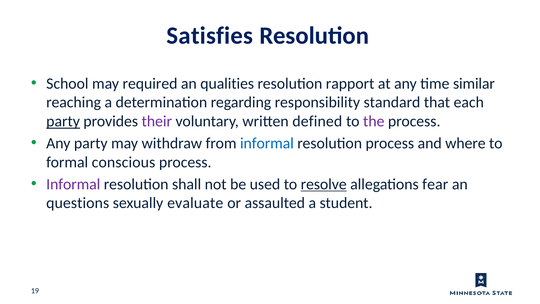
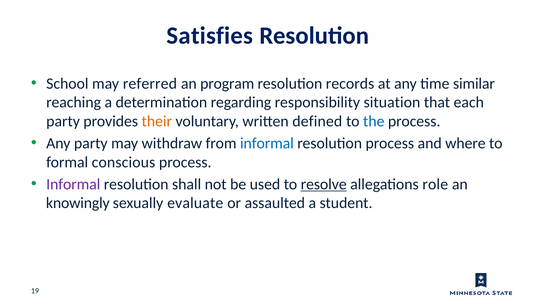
required: required -> referred (150, 83)
qualities: qualities -> program (227, 83)
rapport: rapport -> records (350, 83)
standard: standard -> situation (392, 102)
party underline: present -> none (63, 121)
their colour: purple -> orange (157, 121)
the colour: purple -> blue (374, 121)
fear: fear -> role (435, 184)
questions: questions -> knowingly (78, 203)
